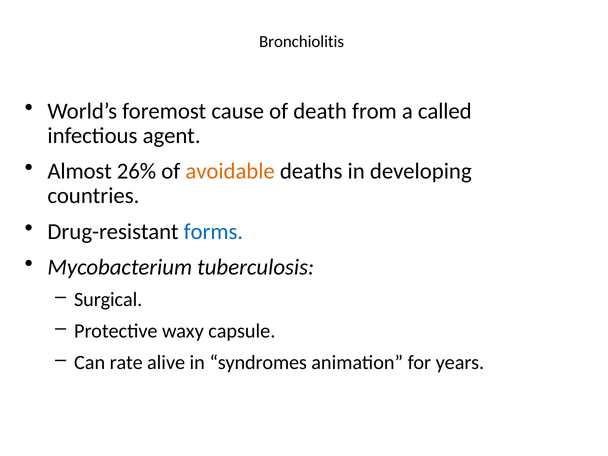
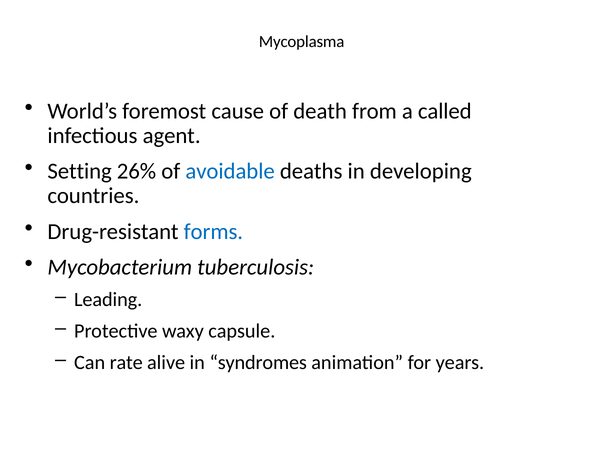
Bronchiolitis: Bronchiolitis -> Mycoplasma (302, 42)
Almost: Almost -> Setting (80, 171)
avoidable colour: orange -> blue (230, 171)
Surgical: Surgical -> Leading (108, 300)
